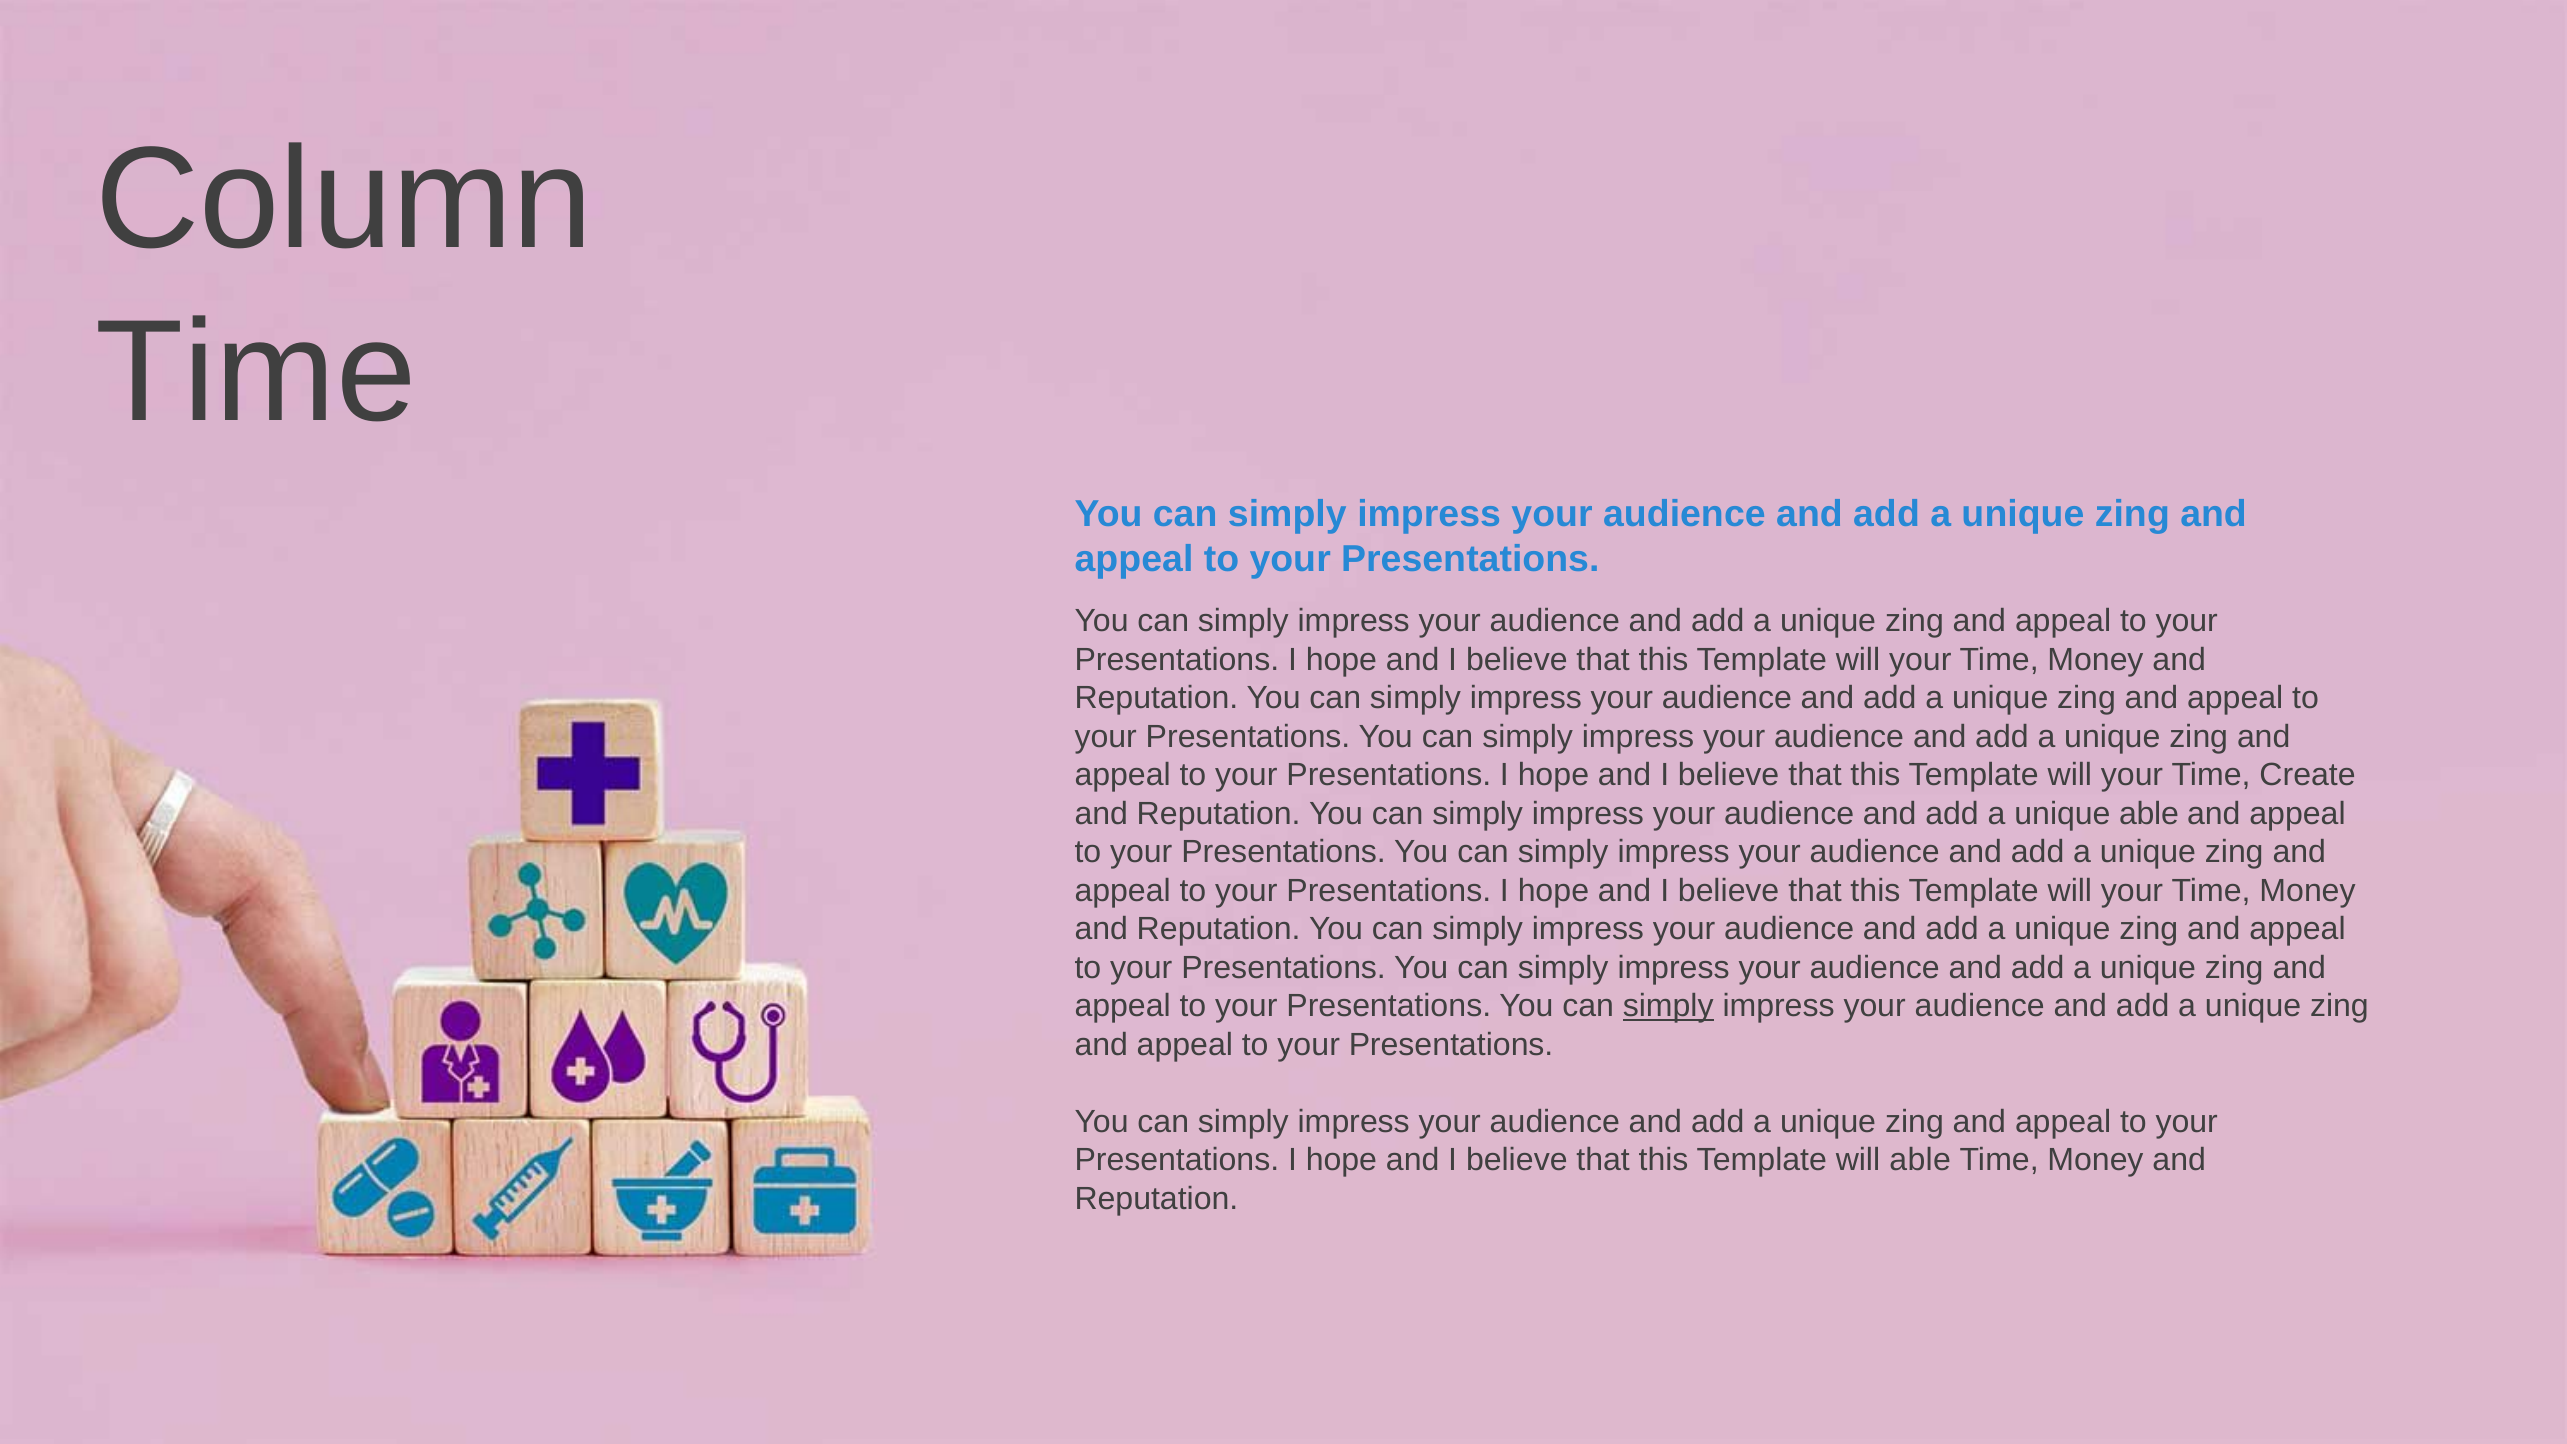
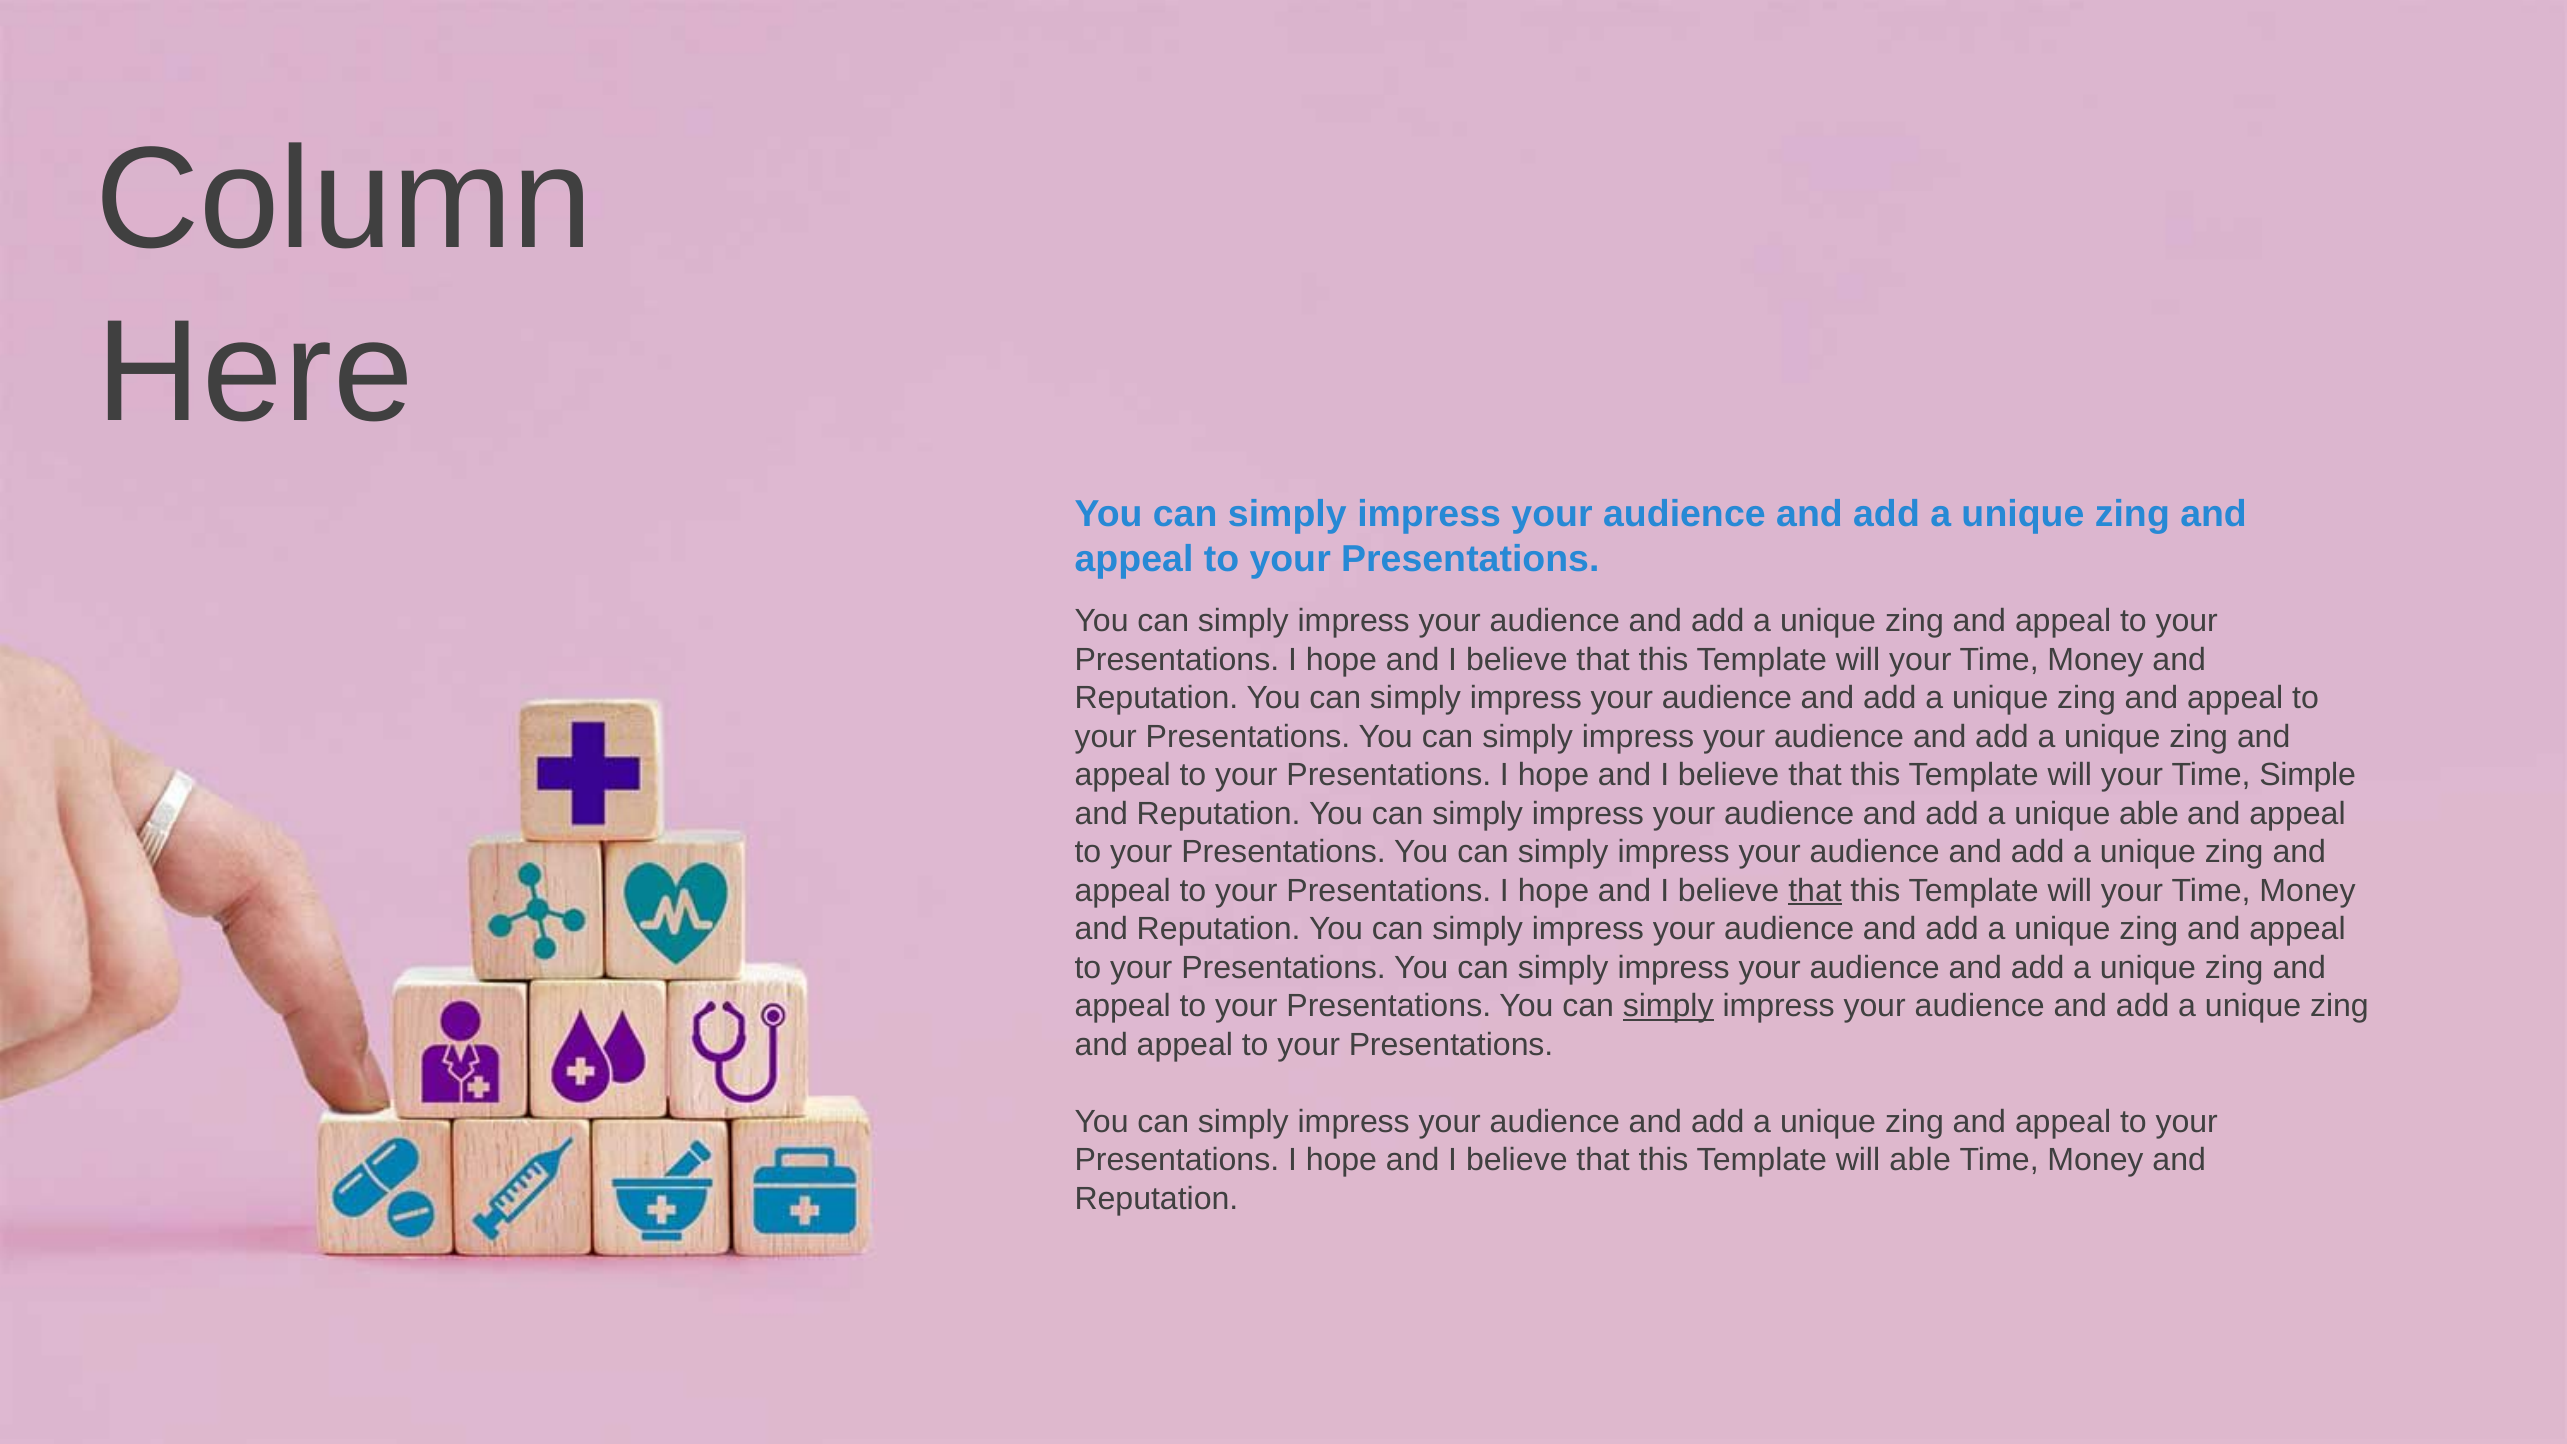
Time: Time -> Here (255, 373)
Create: Create -> Simple (2308, 775)
that underline: none -> present (1815, 890)
